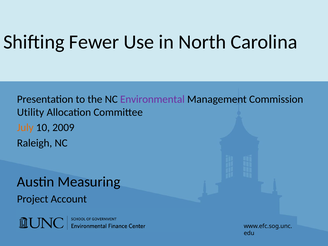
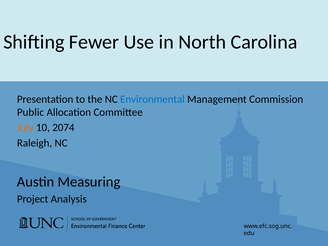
Environmental colour: purple -> blue (152, 99)
Utility: Utility -> Public (31, 112)
2009: 2009 -> 2074 (63, 128)
Account: Account -> Analysis (69, 199)
